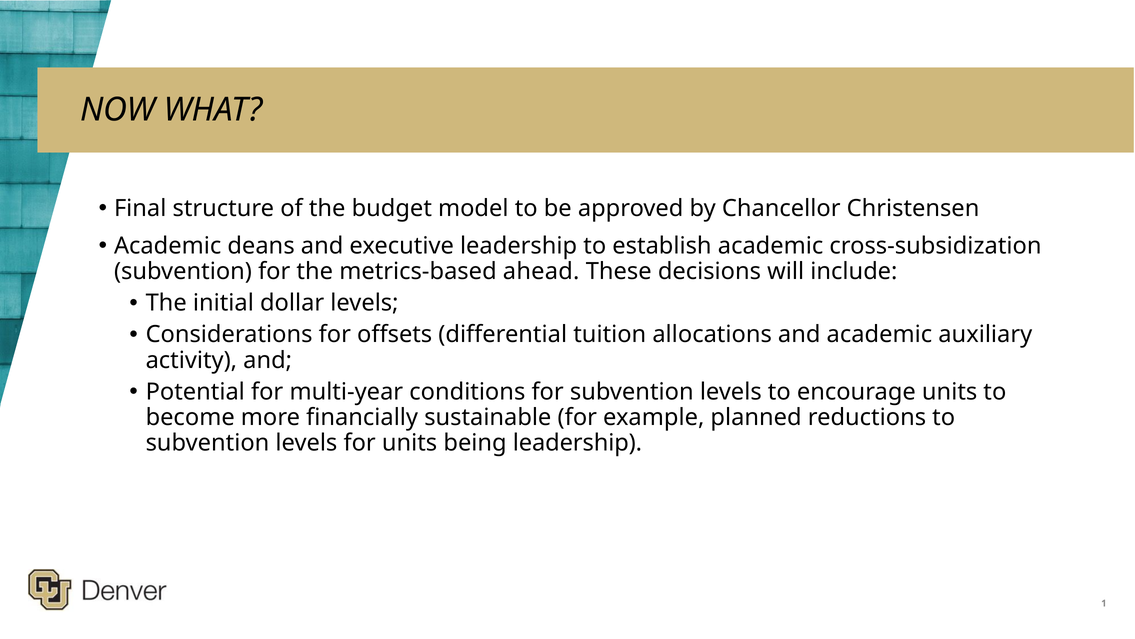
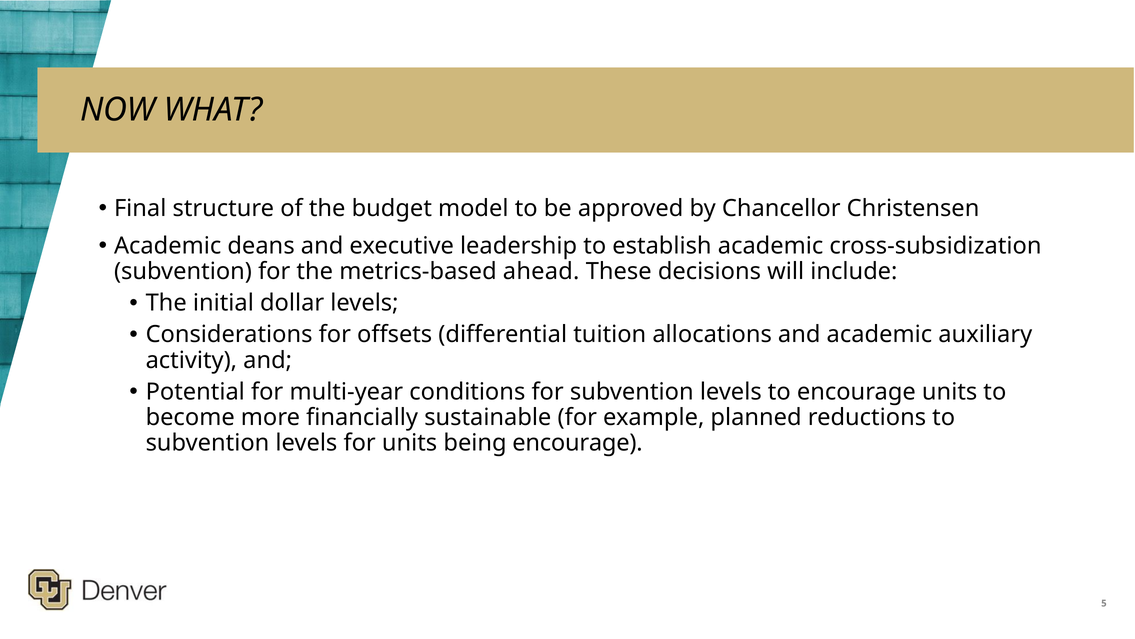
being leadership: leadership -> encourage (577, 443)
1: 1 -> 5 (1104, 603)
